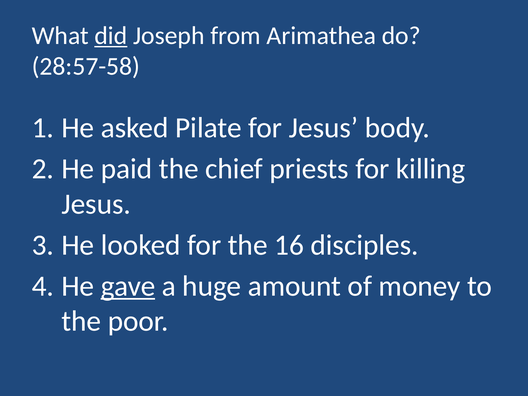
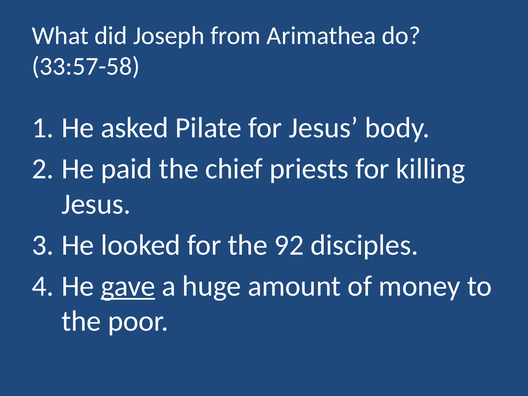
did underline: present -> none (111, 36)
28:57-58: 28:57-58 -> 33:57-58 (86, 66)
16: 16 -> 92 (289, 245)
